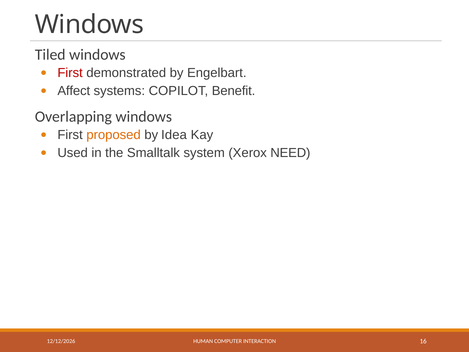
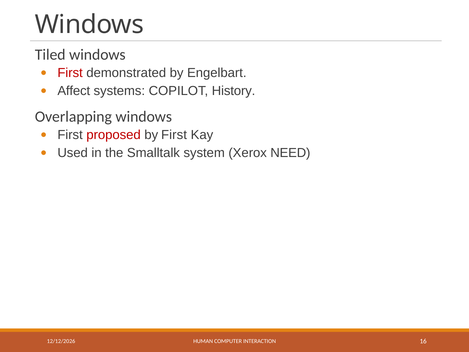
Benefit: Benefit -> History (234, 91)
proposed colour: orange -> red (114, 135)
by Idea: Idea -> First (174, 135)
